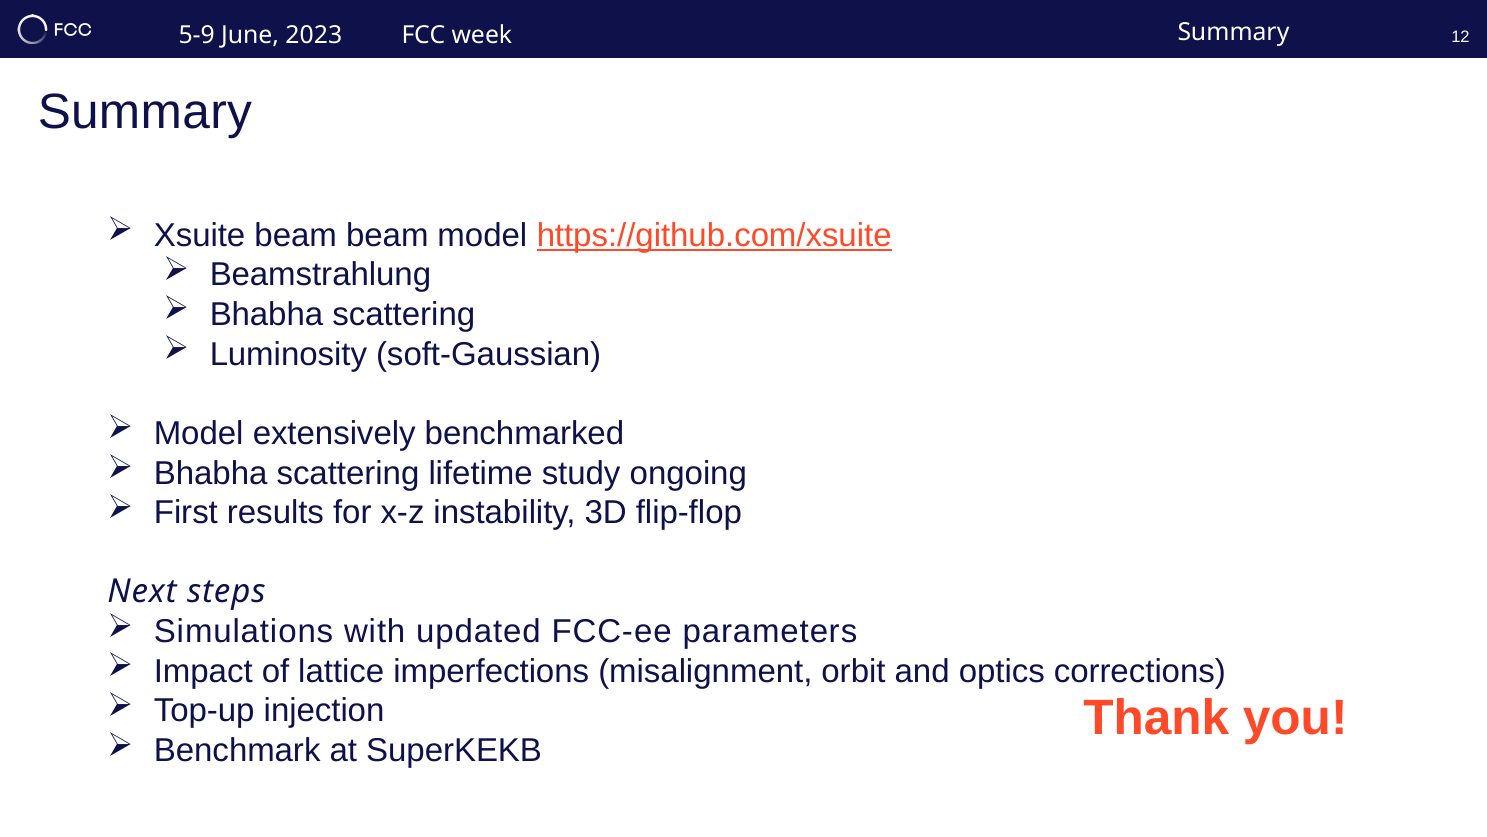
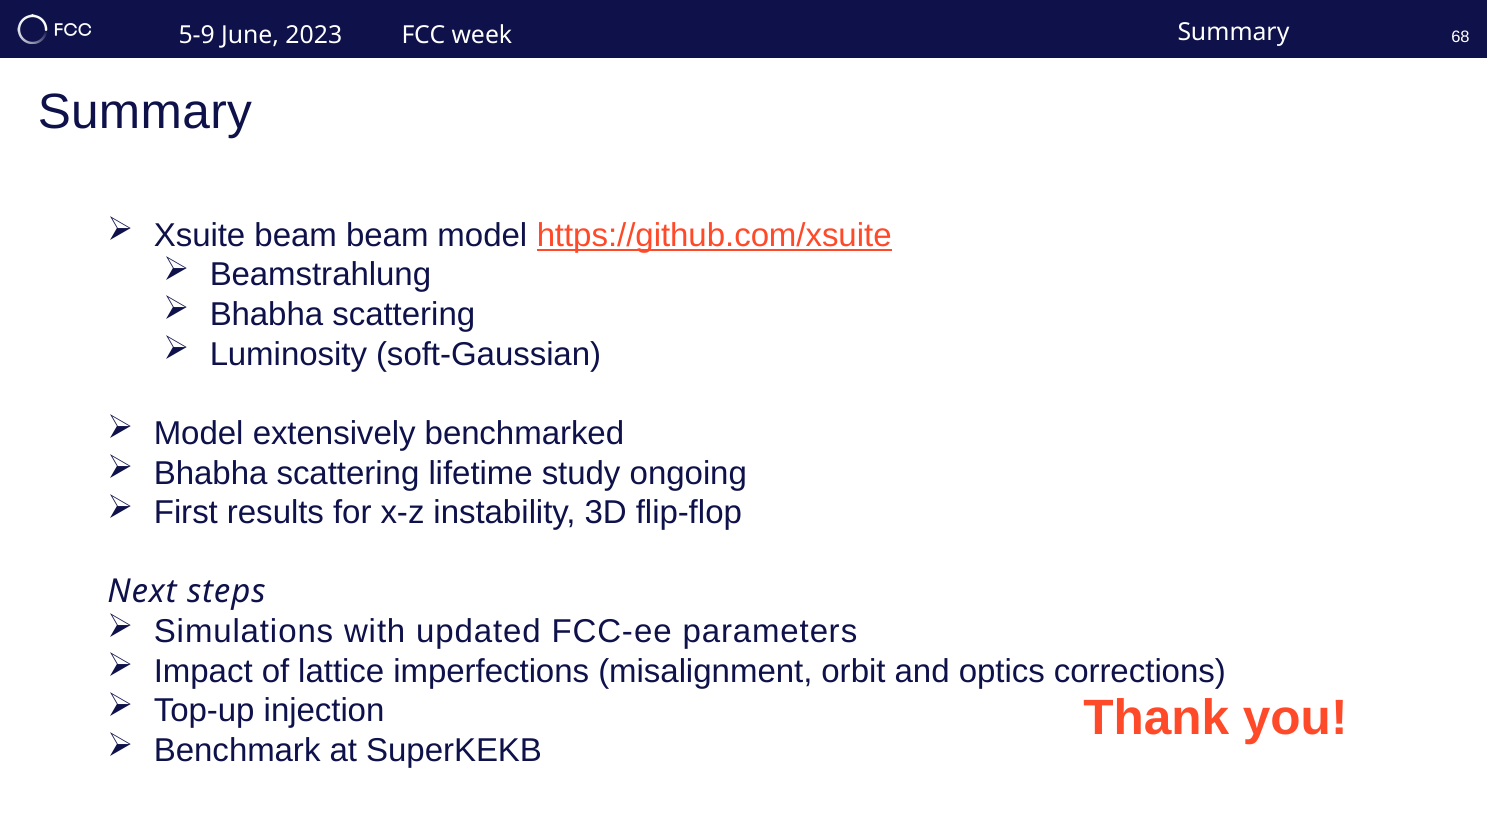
12: 12 -> 68 (1460, 37)
